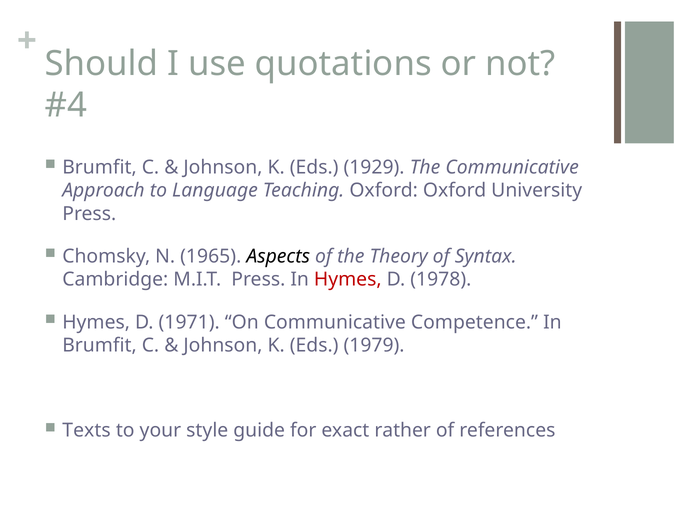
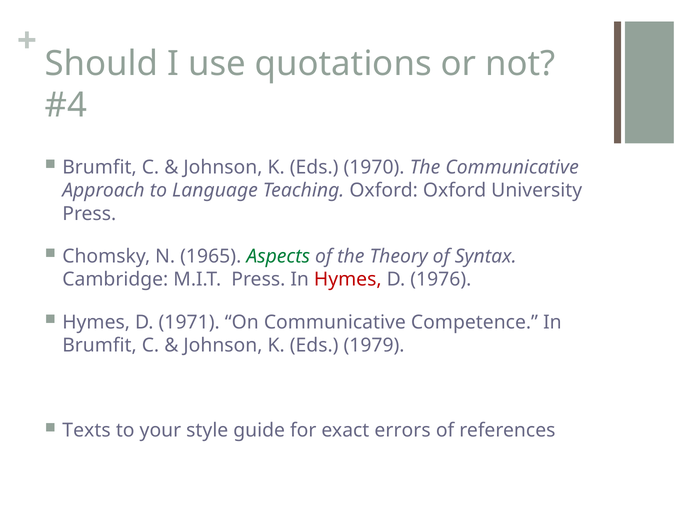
1929: 1929 -> 1970 (374, 167)
Aspects colour: black -> green (278, 256)
1978: 1978 -> 1976 (441, 280)
rather: rather -> errors (403, 431)
